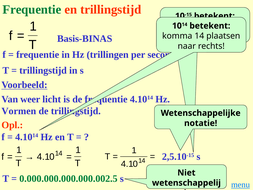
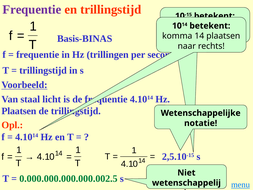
Frequentie colour: green -> purple (32, 9)
weer: weer -> staal (30, 99)
Vormen: Vormen -> Plaatsen (19, 111)
